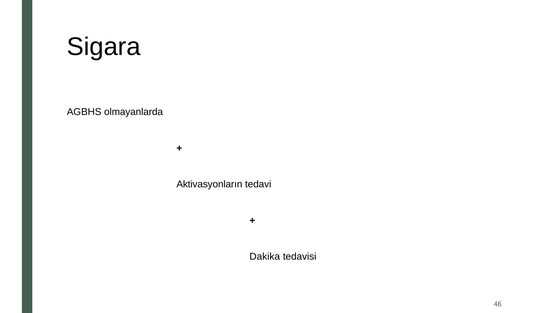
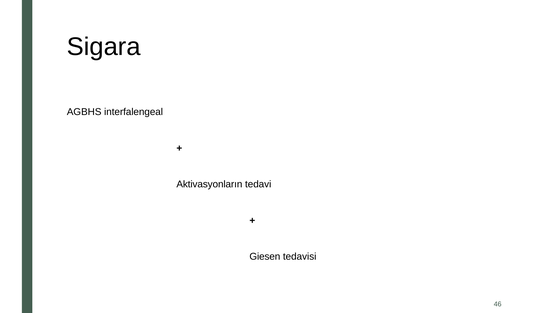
olmayanlarda: olmayanlarda -> interfalengeal (134, 112)
Dakika: Dakika -> Giesen (265, 257)
